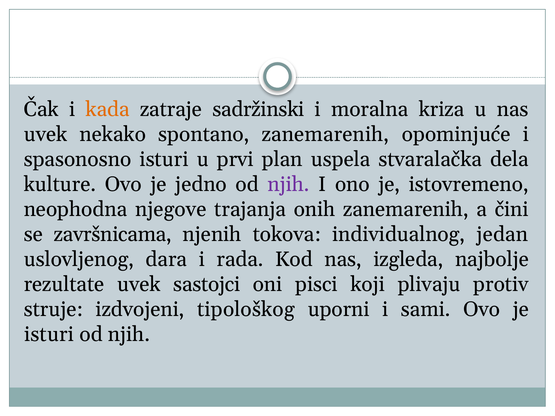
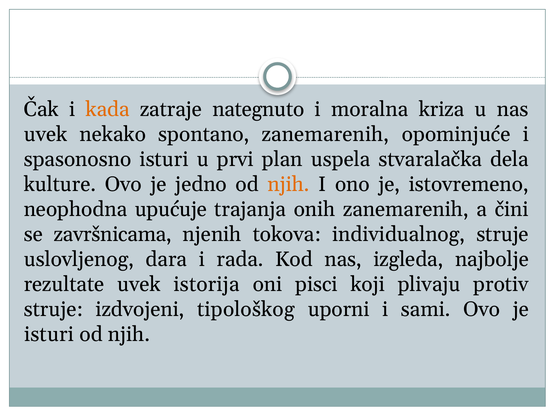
sadržinski: sadržinski -> nategnuto (258, 109)
njih colour: purple -> orange (288, 184)
njegove: njegove -> upućuje (171, 209)
individualnog jedan: jedan -> struje (503, 234)
sastojci: sastojci -> istorija (207, 284)
